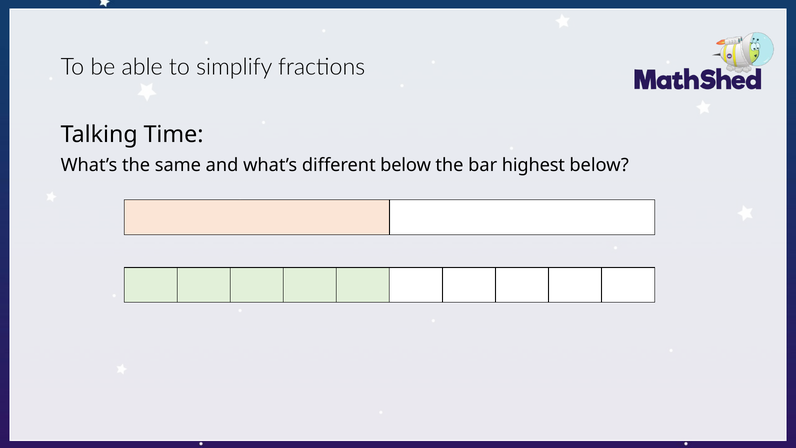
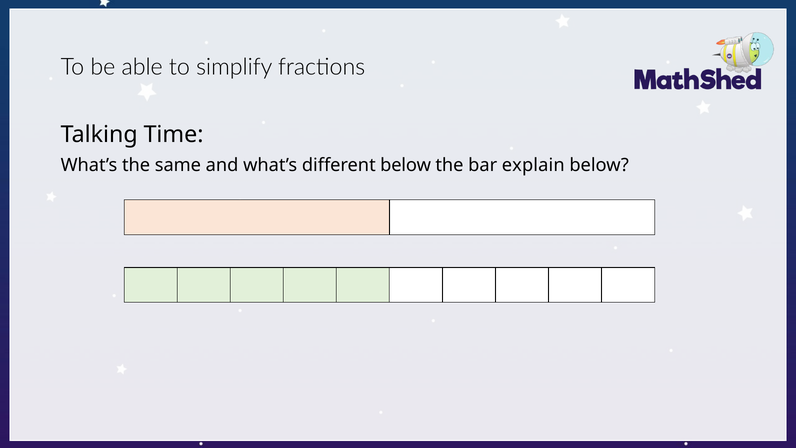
highest: highest -> explain (533, 165)
